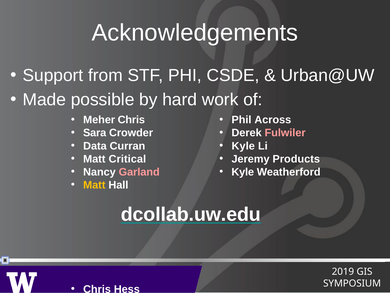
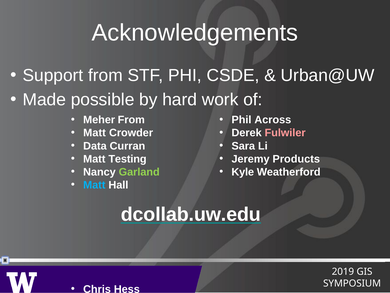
Meher Chris: Chris -> From (131, 120)
Sara: Sara -> Matt (95, 133)
Kyle: Kyle -> Sara (243, 146)
Critical: Critical -> Testing (127, 159)
Garland colour: pink -> light green (139, 172)
Matt colour: yellow -> light blue (94, 185)
